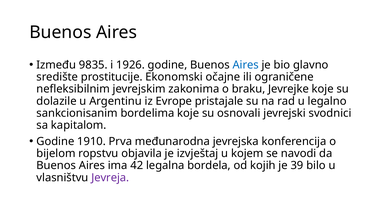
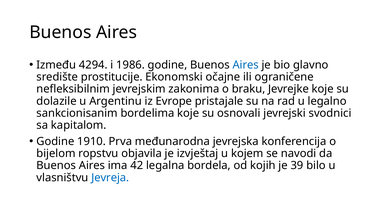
9835: 9835 -> 4294 (93, 65)
1926: 1926 -> 1986 (131, 65)
Jevreja colour: purple -> blue (110, 178)
